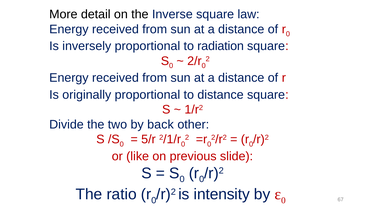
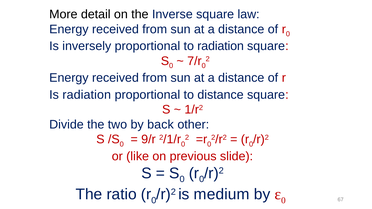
2/r: 2/r -> 7/r (194, 61)
Is originally: originally -> radiation (87, 95)
5/r: 5/r -> 9/r (148, 140)
intensity: intensity -> medium (222, 195)
